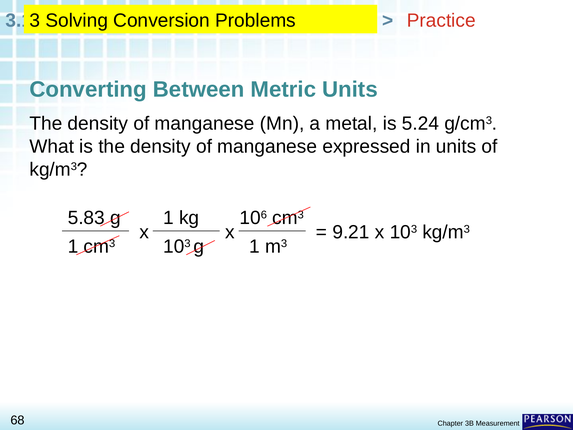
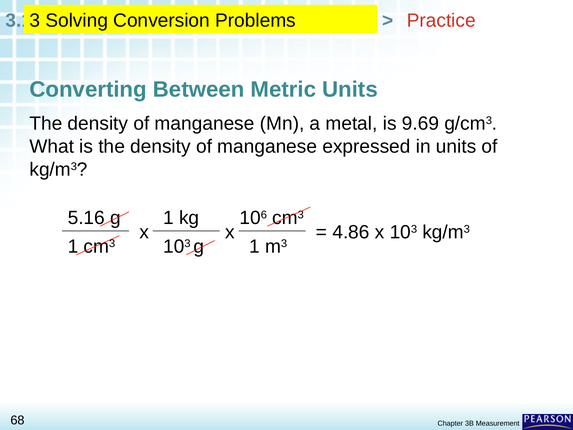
5.24: 5.24 -> 9.69 (420, 124)
5.83: 5.83 -> 5.16 (86, 218)
9.21: 9.21 -> 4.86 (351, 232)
